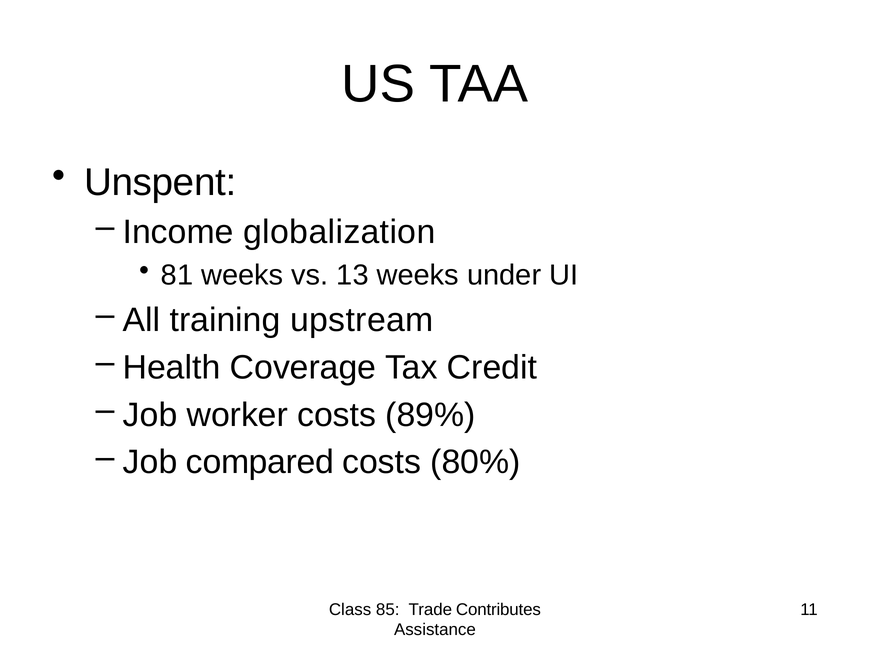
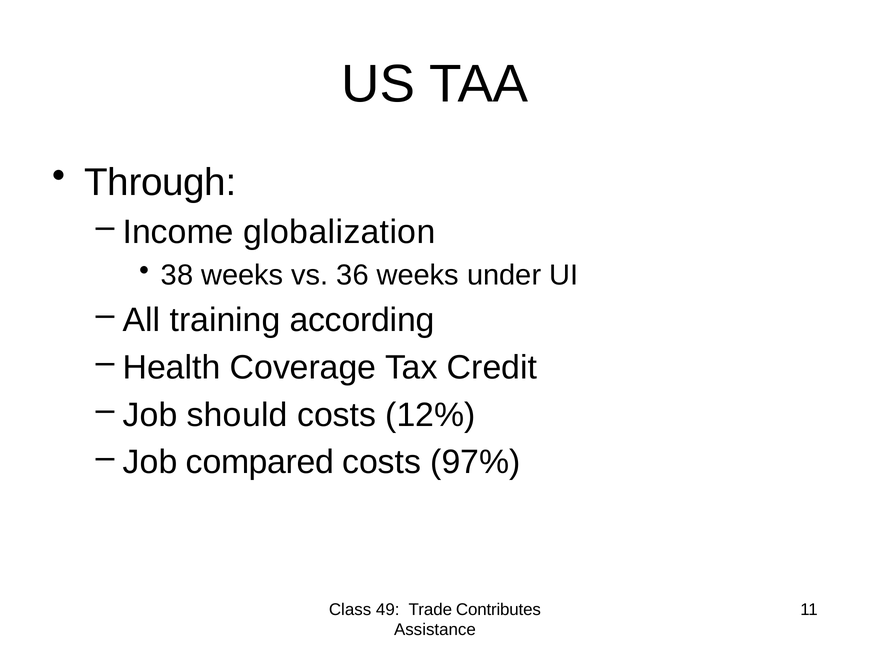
Unspent: Unspent -> Through (160, 183)
81: 81 -> 38 (177, 276)
13: 13 -> 36 (353, 276)
upstream: upstream -> according (362, 320)
worker: worker -> should (237, 415)
89%: 89% -> 12% (430, 415)
80%: 80% -> 97% (475, 463)
85: 85 -> 49 (388, 610)
